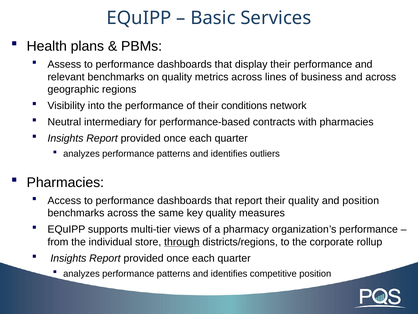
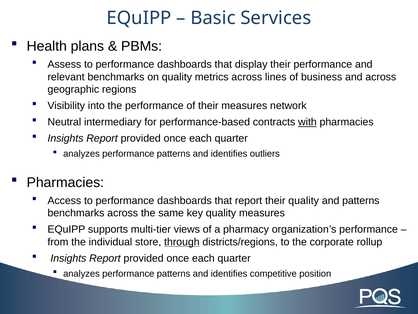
their conditions: conditions -> measures (244, 106)
with underline: none -> present (307, 122)
and position: position -> patterns (361, 200)
